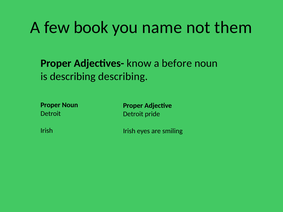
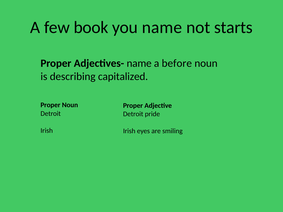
them: them -> starts (233, 27)
Adjectives- know: know -> name (139, 63)
describing describing: describing -> capitalized (123, 77)
